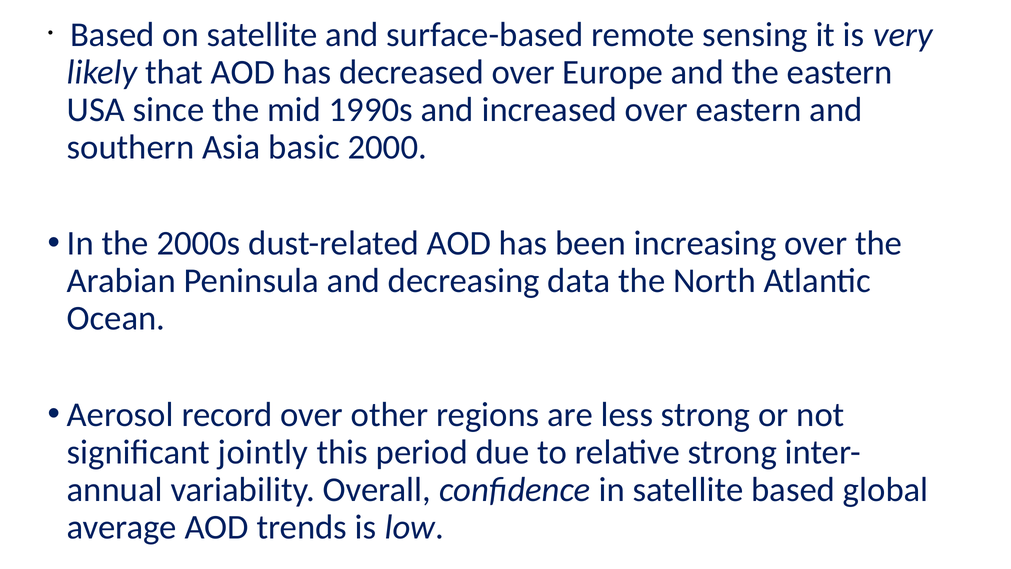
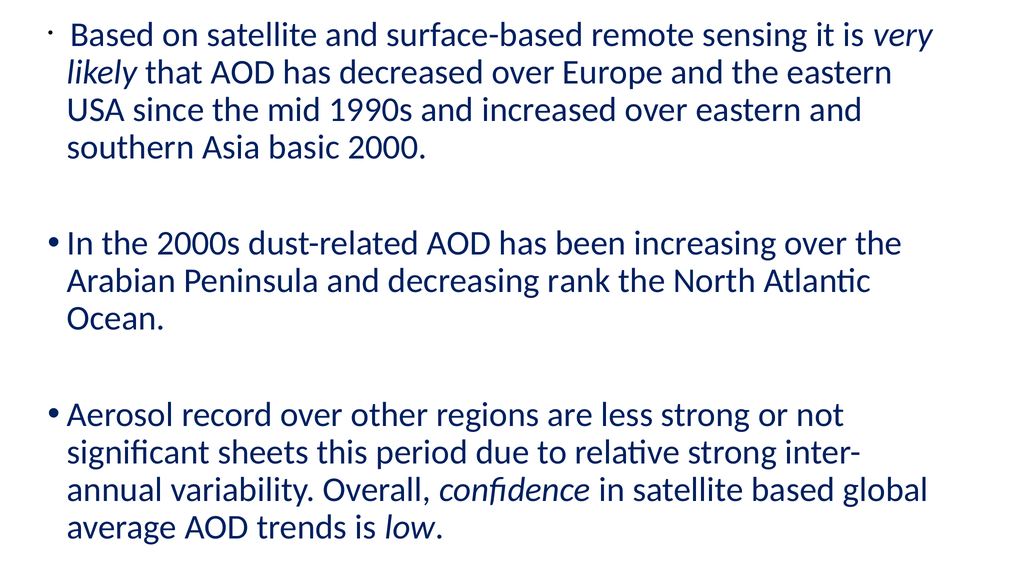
data: data -> rank (579, 281)
jointly: jointly -> sheets (263, 452)
